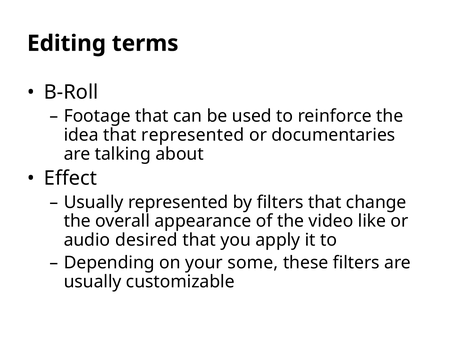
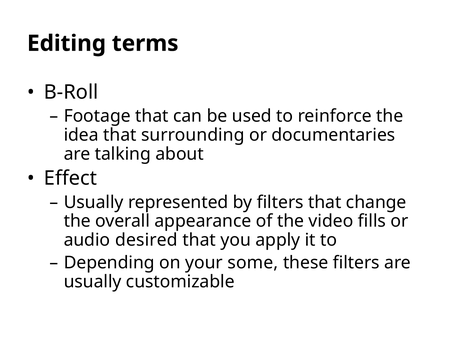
that represented: represented -> surrounding (193, 135)
like: like -> fills (372, 221)
